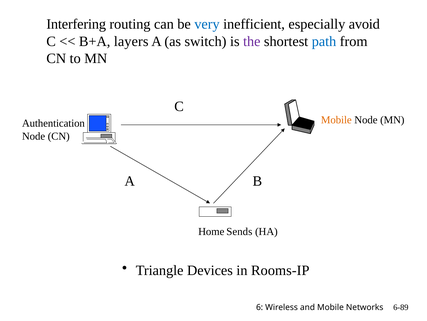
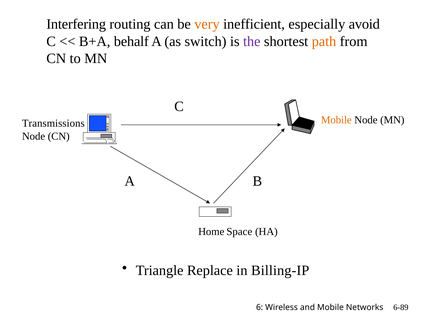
very colour: blue -> orange (207, 24)
layers: layers -> behalf (131, 41)
path colour: blue -> orange (324, 41)
Authentication: Authentication -> Transmissions (53, 123)
Sends: Sends -> Space (239, 231)
Devices: Devices -> Replace (210, 270)
Rooms-IP: Rooms-IP -> Billing-IP (280, 270)
